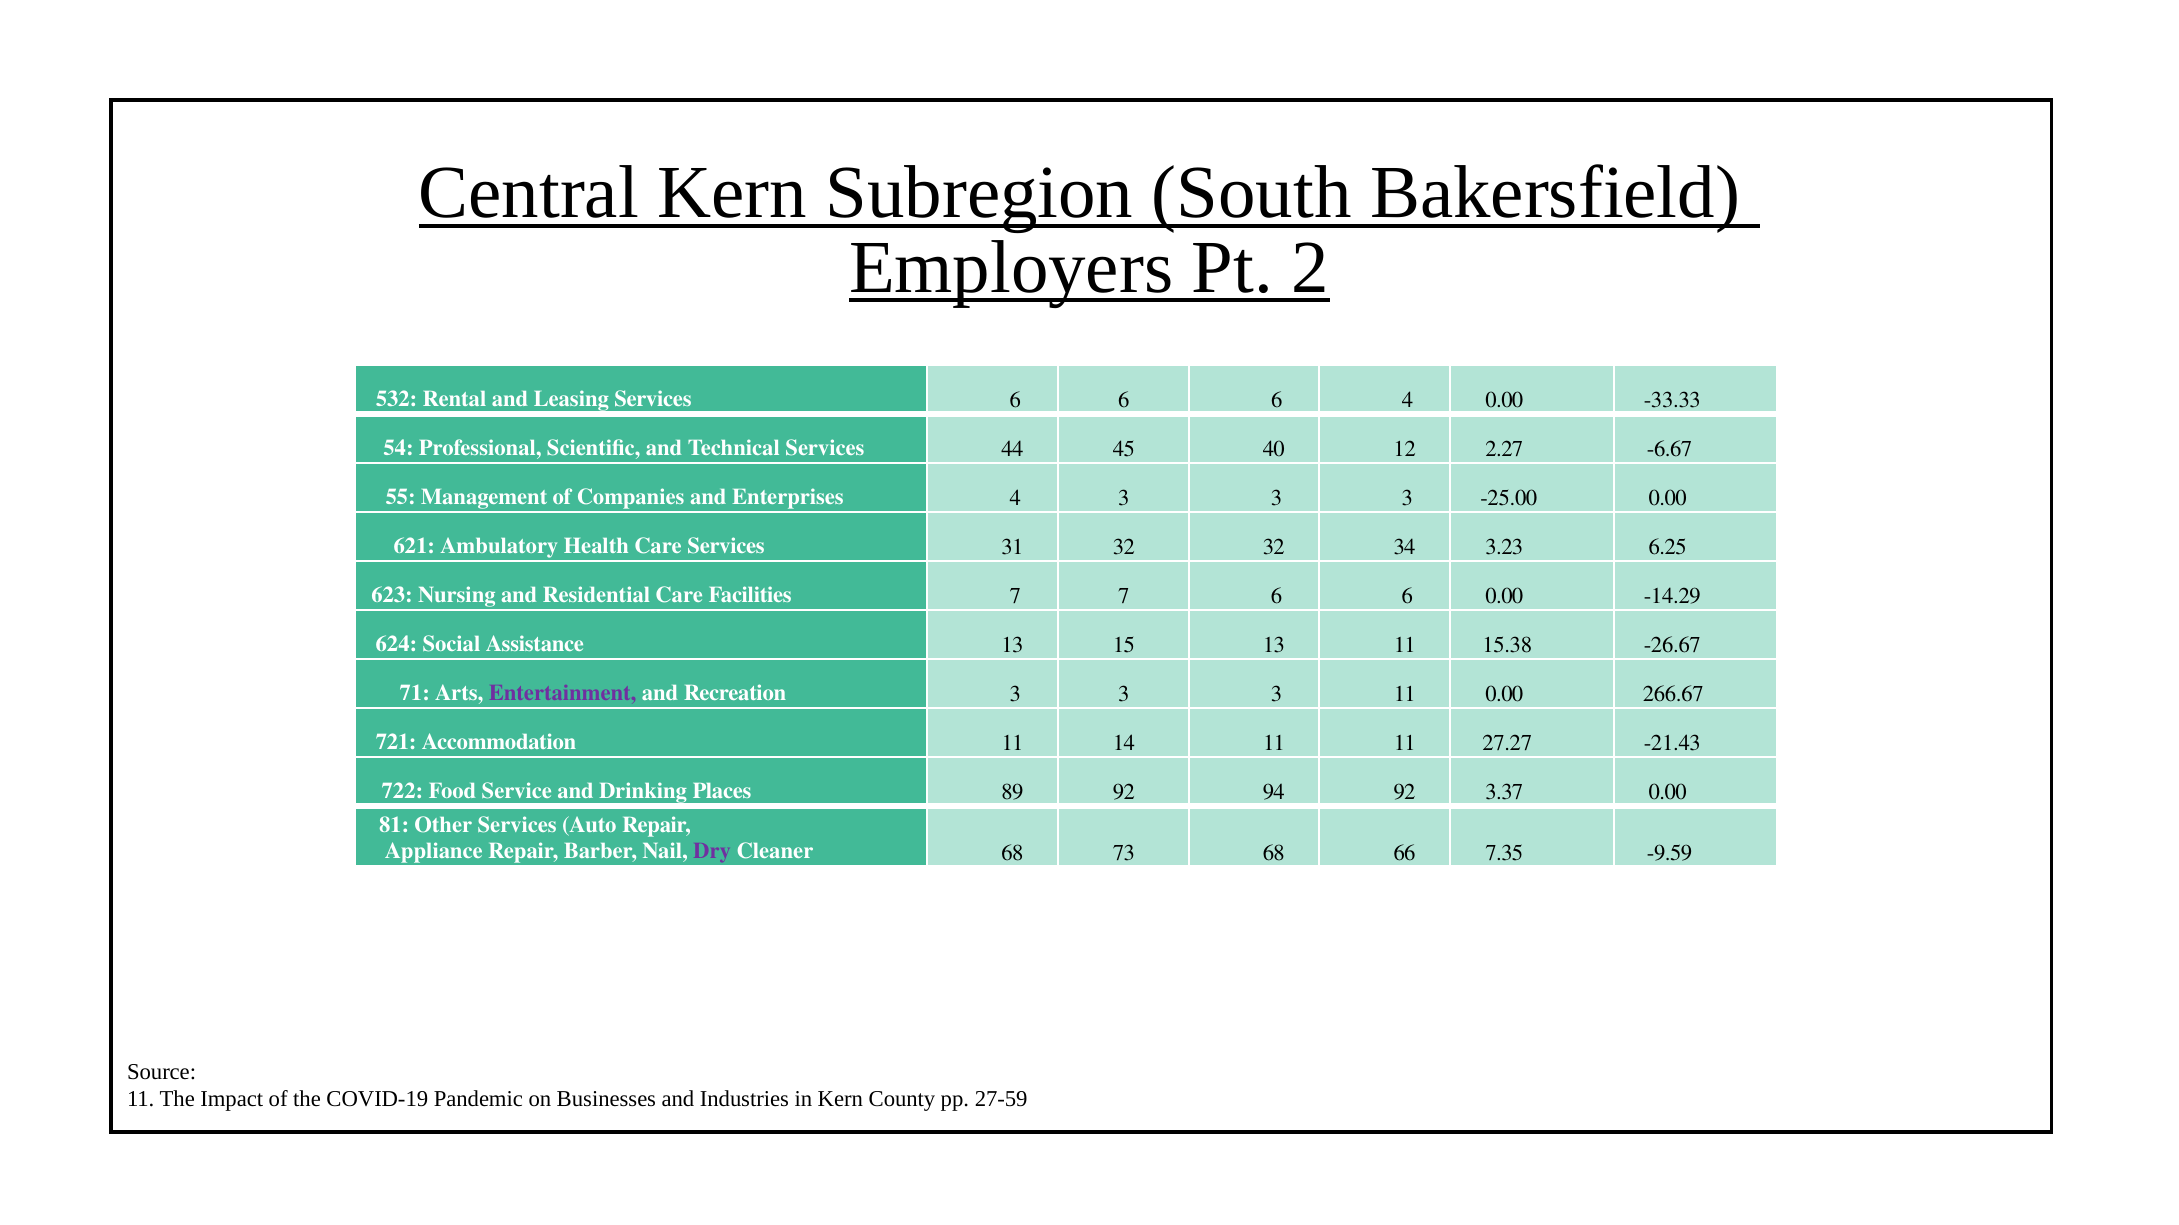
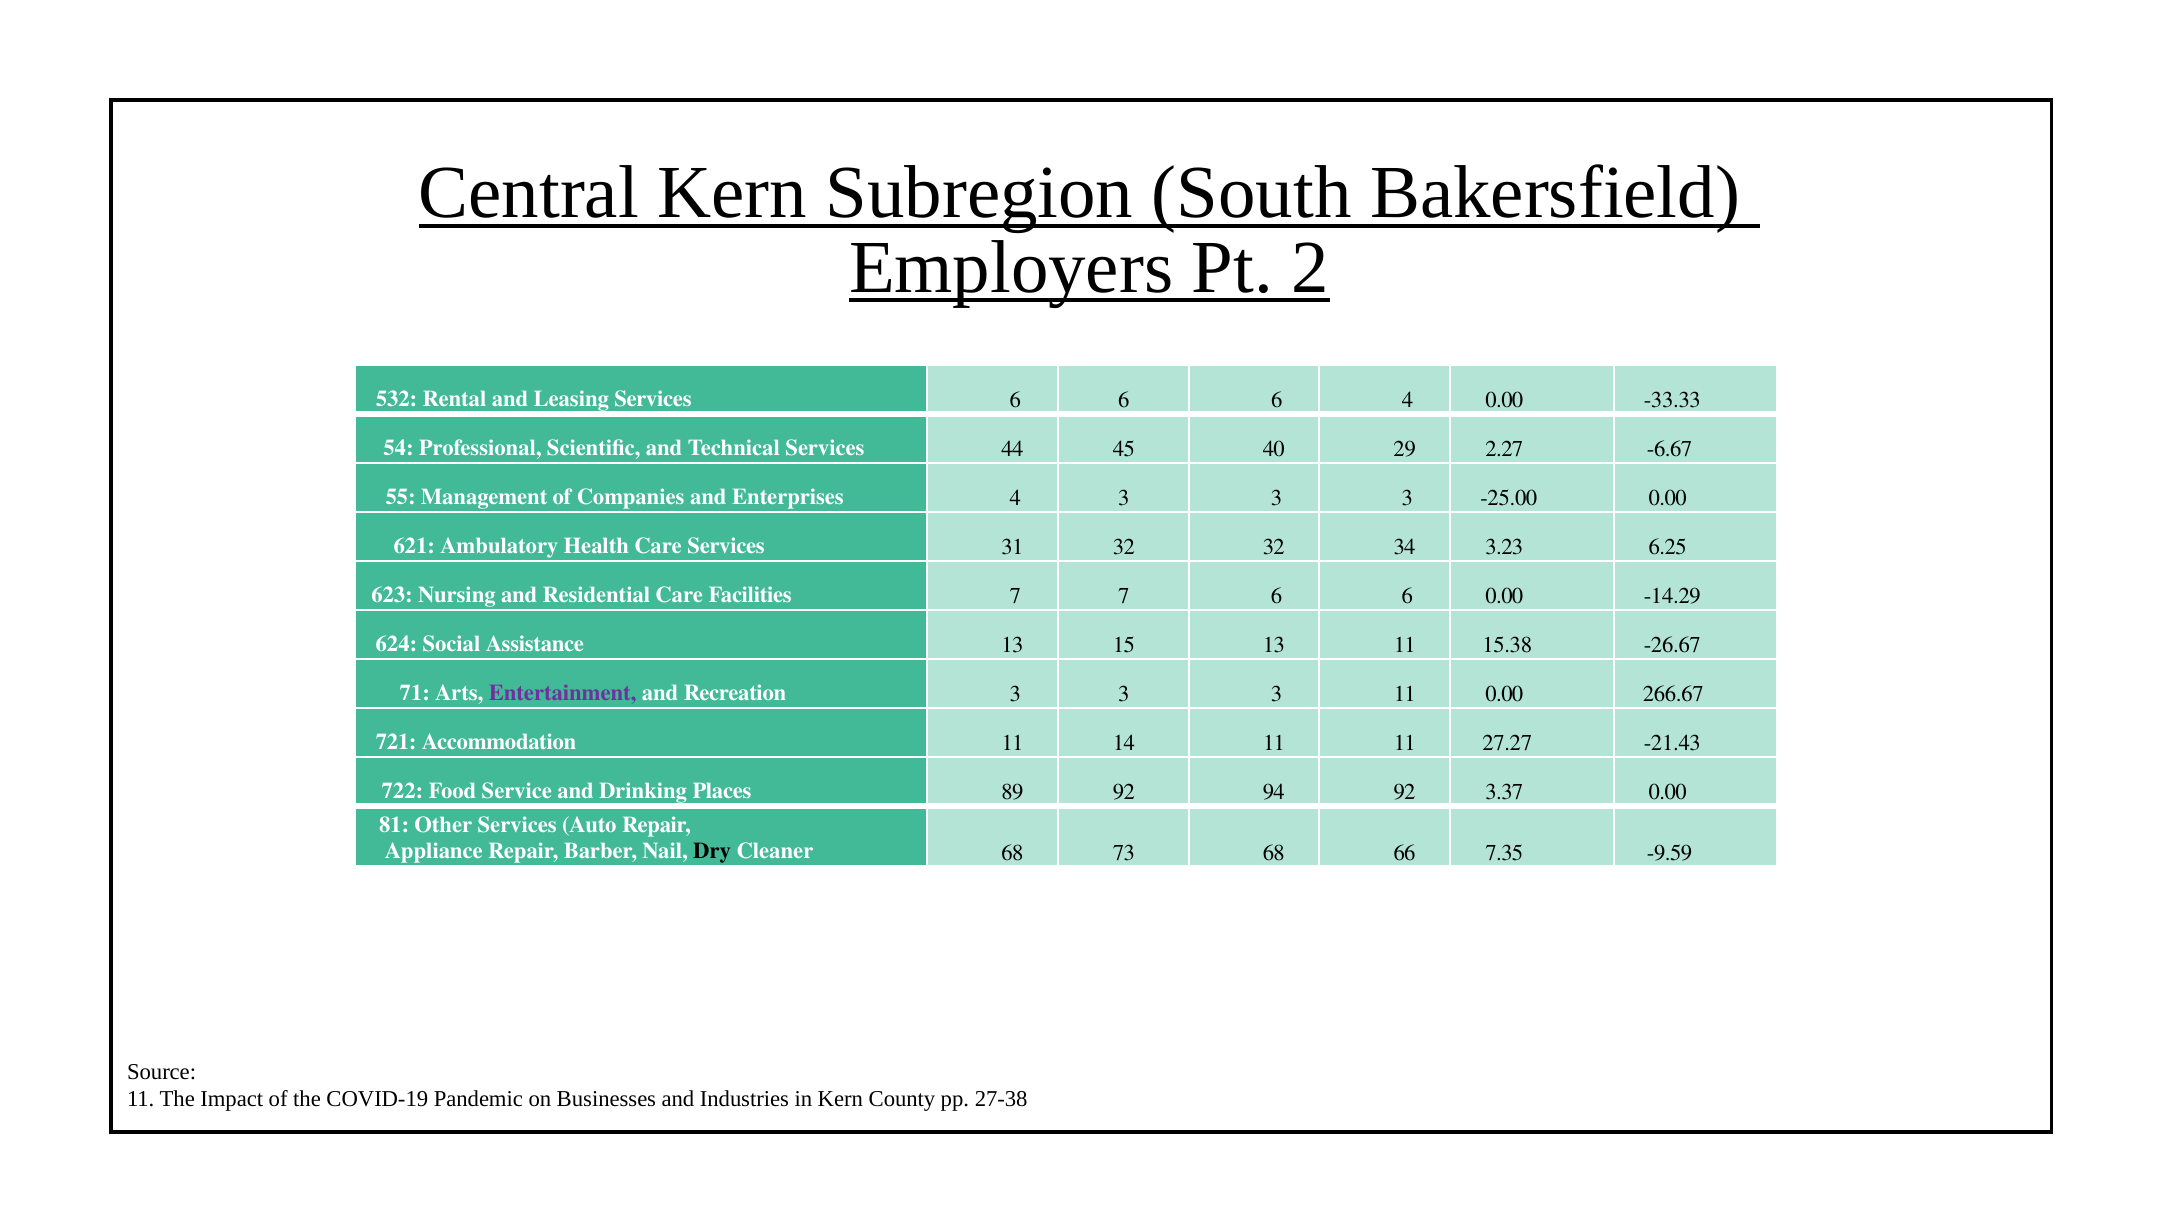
12: 12 -> 29 (1405, 449)
Dry colour: purple -> black (712, 852)
27-59: 27-59 -> 27-38 (1001, 1100)
